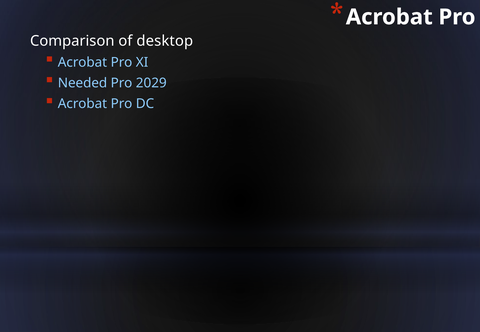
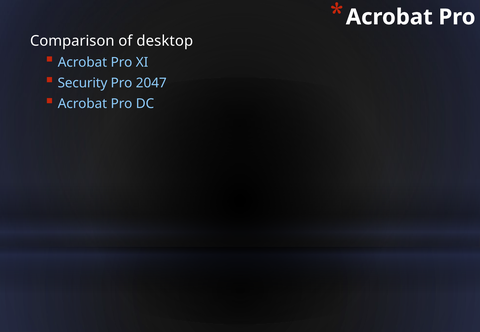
Needed: Needed -> Security (83, 83)
2029: 2029 -> 2047 (151, 83)
